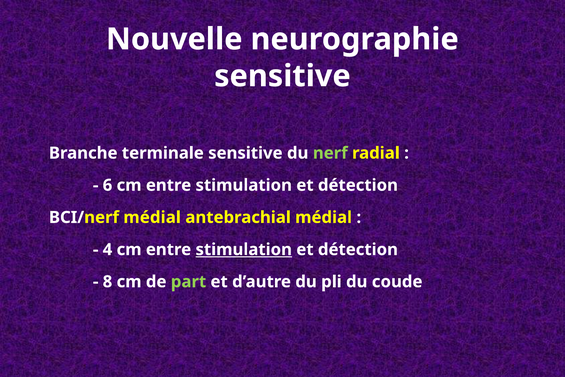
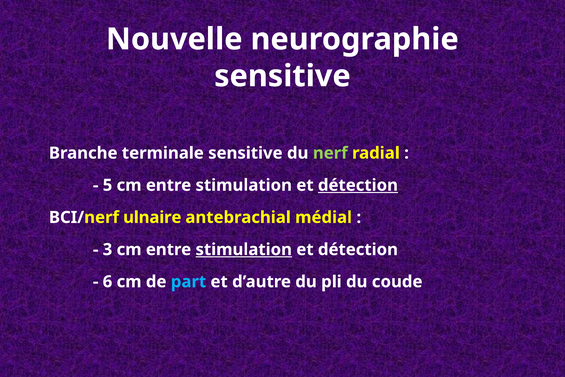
6: 6 -> 5 (107, 185)
détection underline: none -> present (358, 185)
BCI/nerf médial: médial -> ulnaire (152, 217)
4: 4 -> 3 (107, 249)
8: 8 -> 6 (107, 281)
part colour: light green -> light blue (189, 281)
